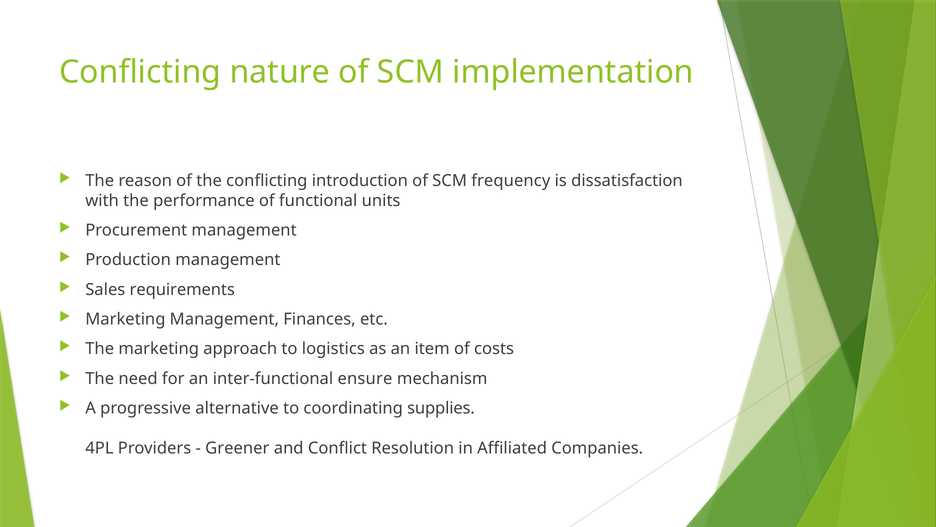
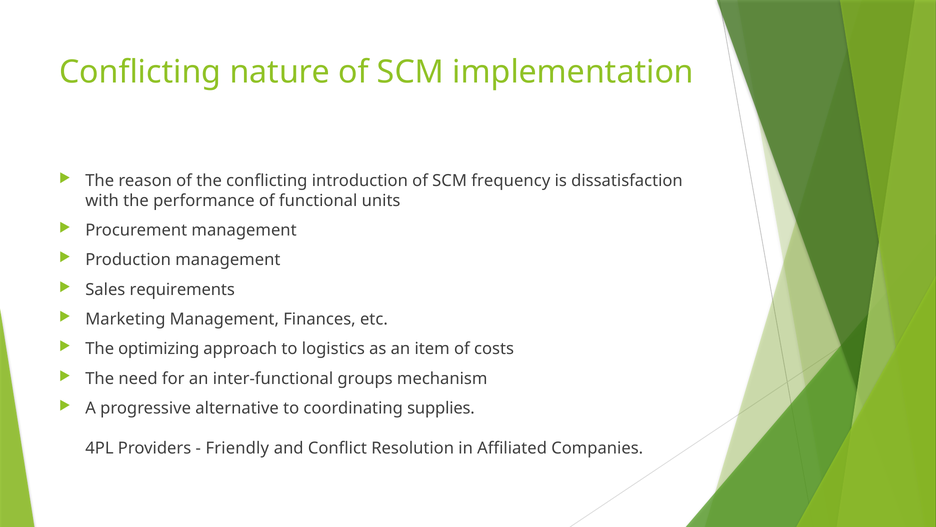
The marketing: marketing -> optimizing (159, 349)
ensure: ensure -> groups (365, 378)
Greener: Greener -> Friendly (237, 448)
